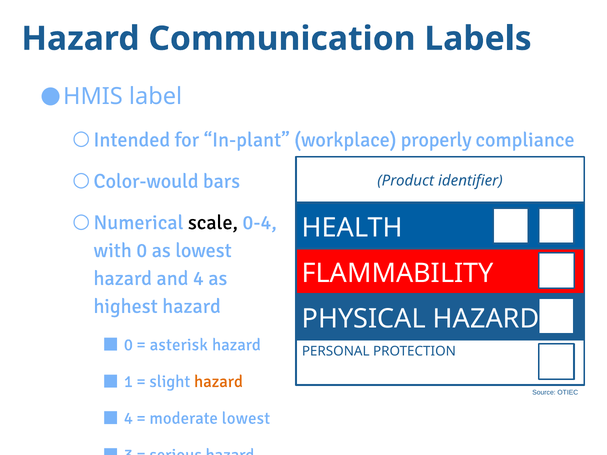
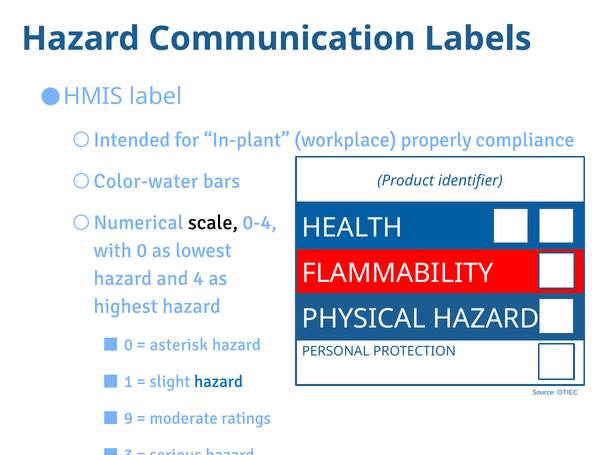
Color-would: Color-would -> Color-water (146, 181)
hazard colour: orange -> blue (218, 382)
4: 4 -> 9 (128, 418)
moderate lowest: lowest -> ratings (246, 418)
